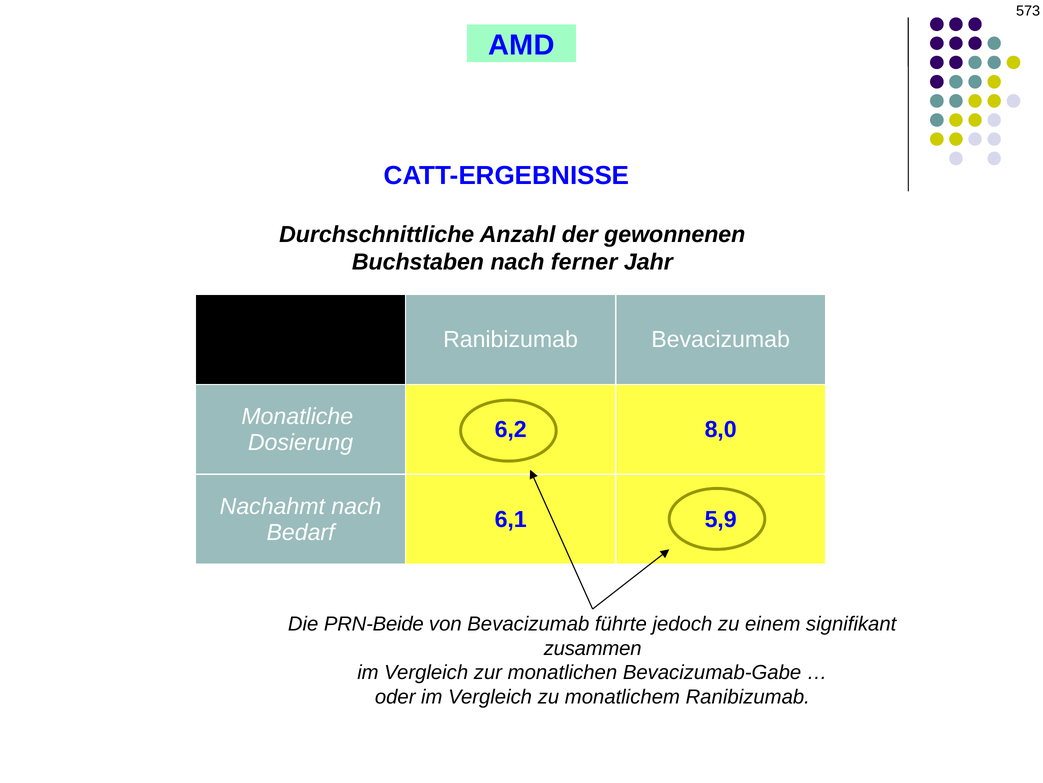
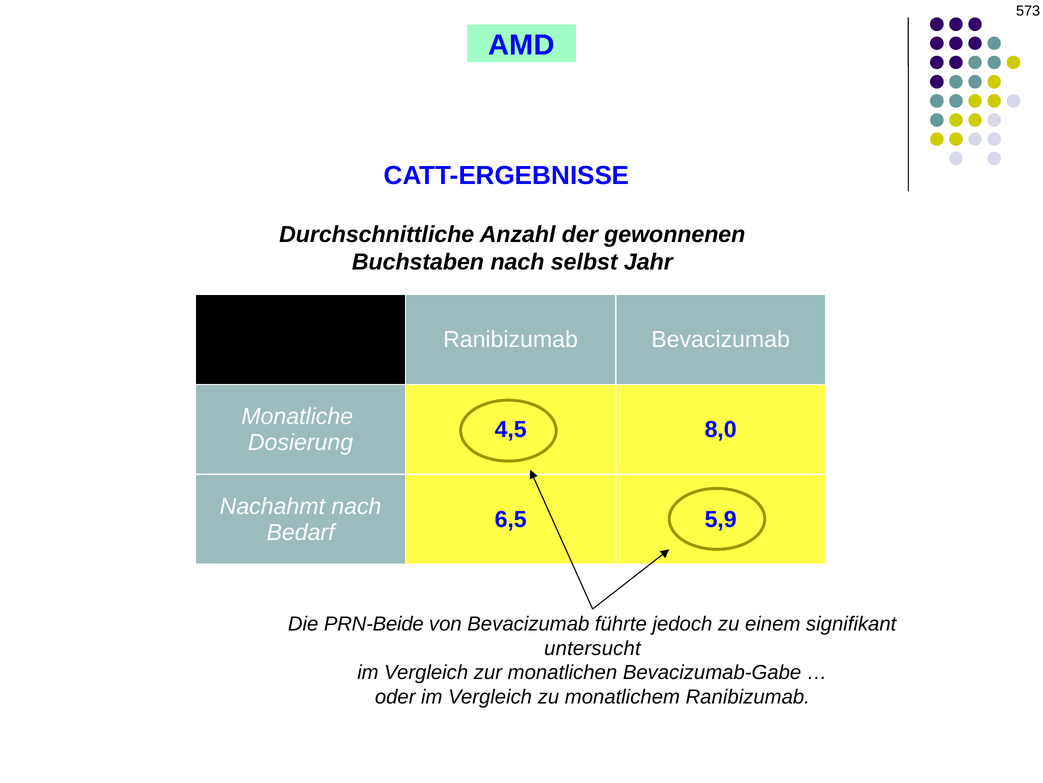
ferner: ferner -> selbst (584, 262)
6,2: 6,2 -> 4,5 (511, 429)
6,1: 6,1 -> 6,5 (511, 519)
zusammen: zusammen -> untersucht (592, 648)
